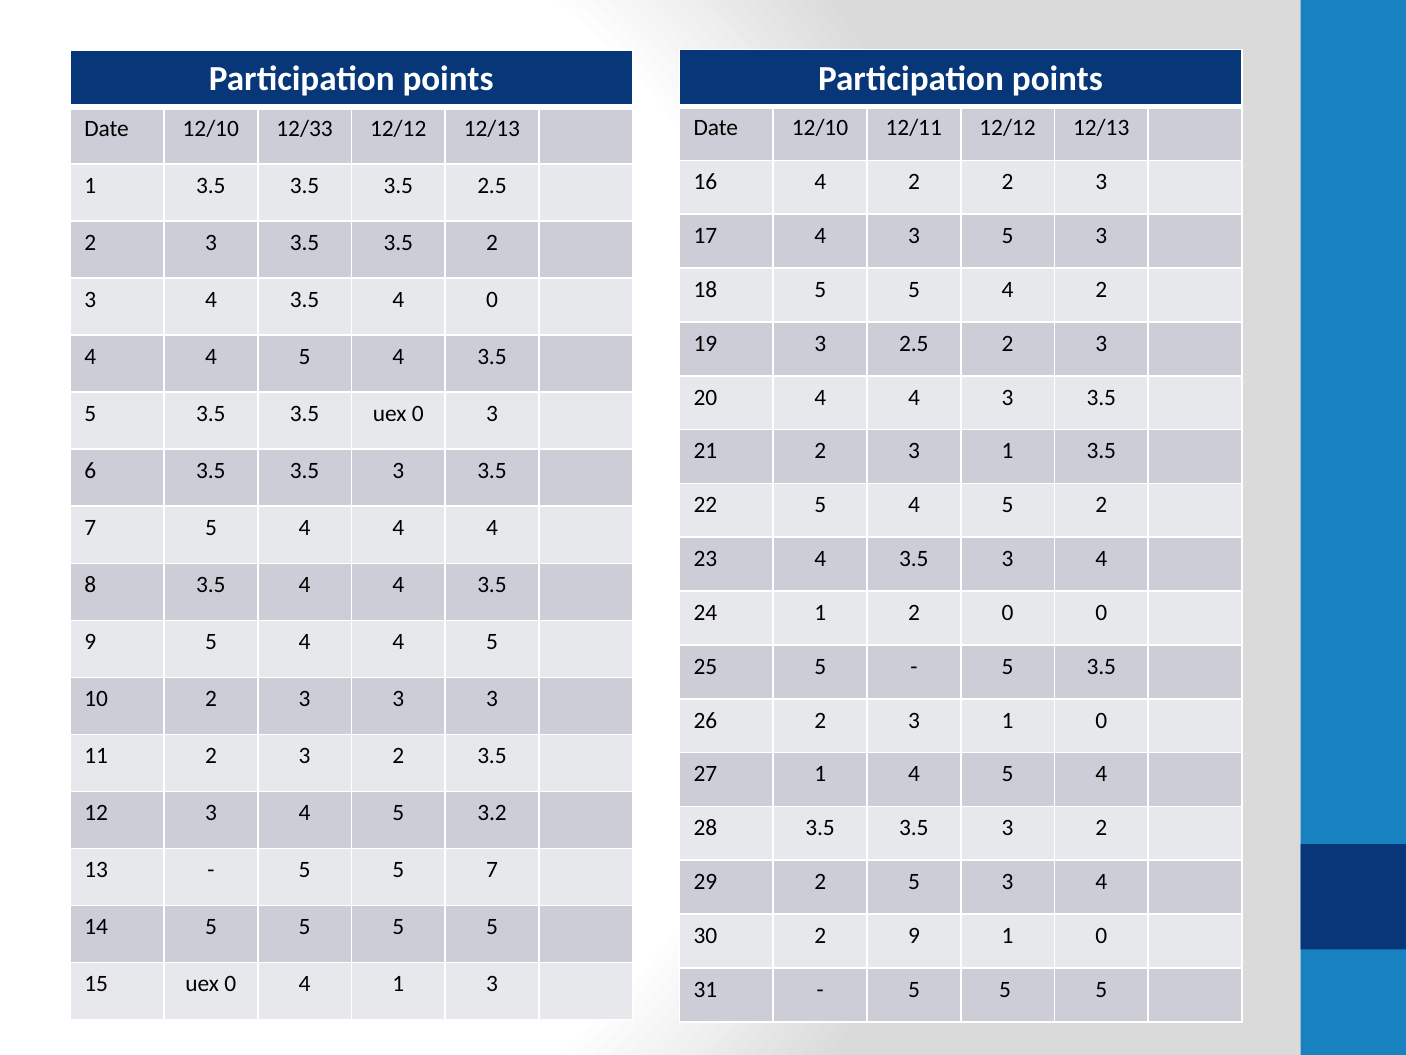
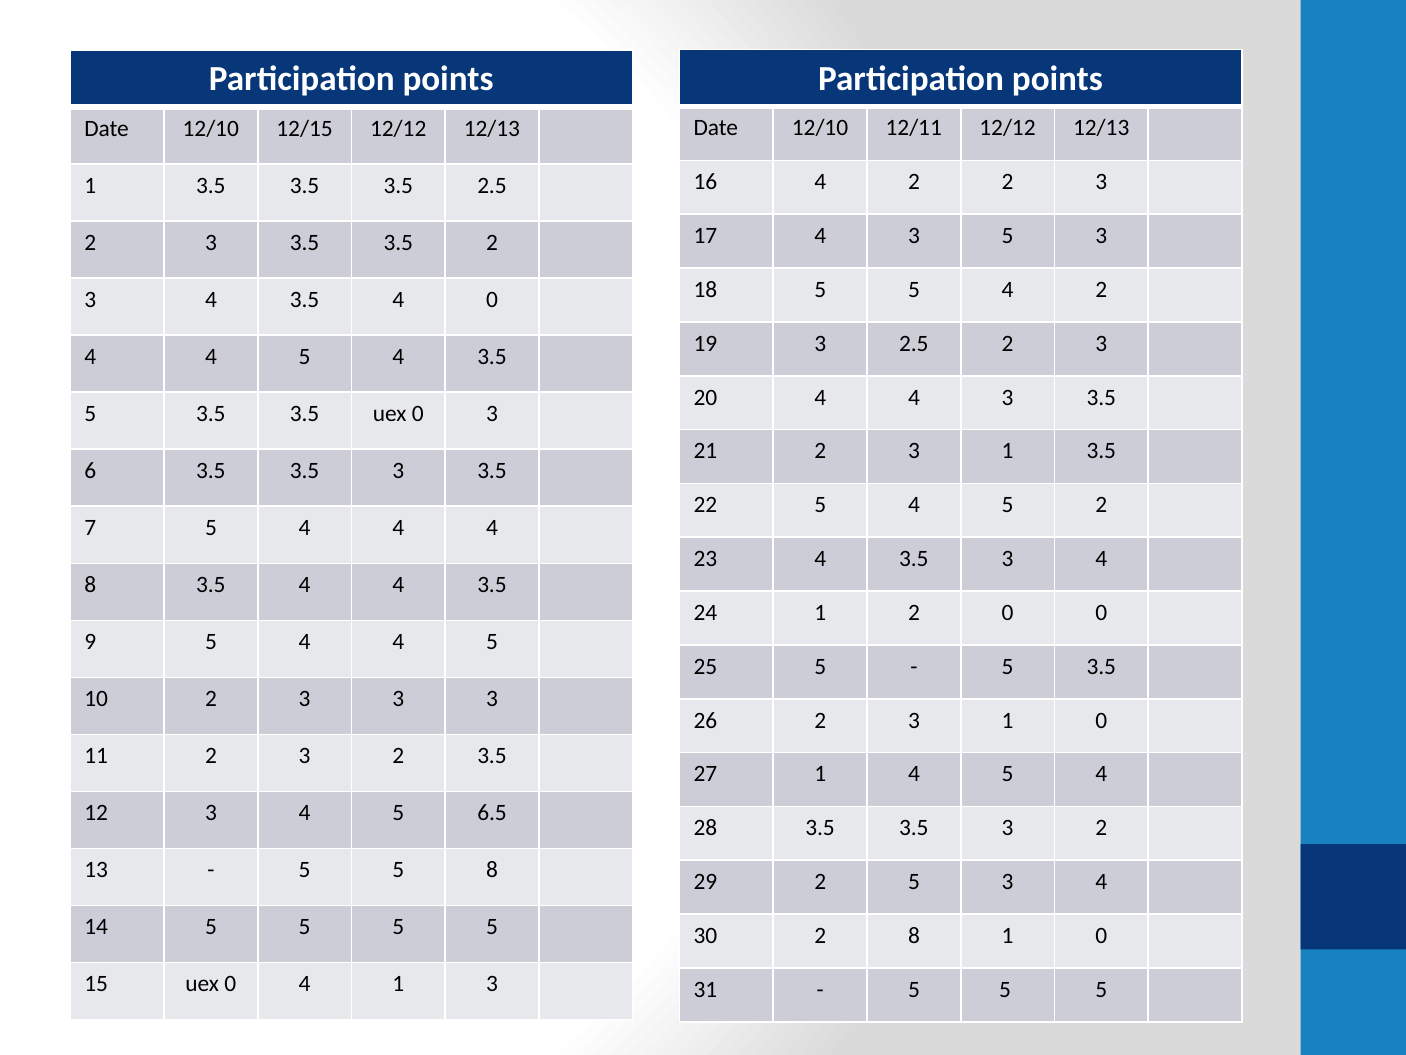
12/33: 12/33 -> 12/15 (305, 129)
3.2: 3.2 -> 6.5 (492, 813)
5 7: 7 -> 8 (492, 870)
2 9: 9 -> 8 (914, 935)
